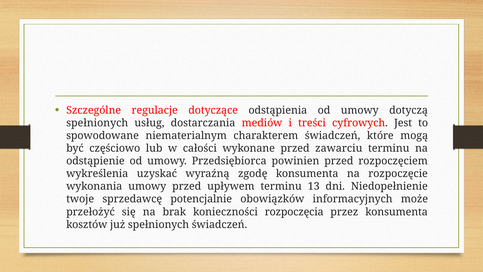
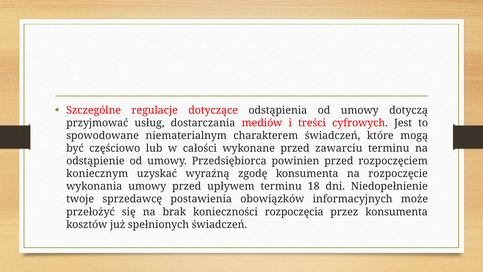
spełnionych: spełnionych -> przyjmować (97, 123)
wykreślenia: wykreślenia -> koniecznym (97, 174)
13: 13 -> 18 (314, 186)
potencjalnie: potencjalnie -> postawienia (201, 199)
